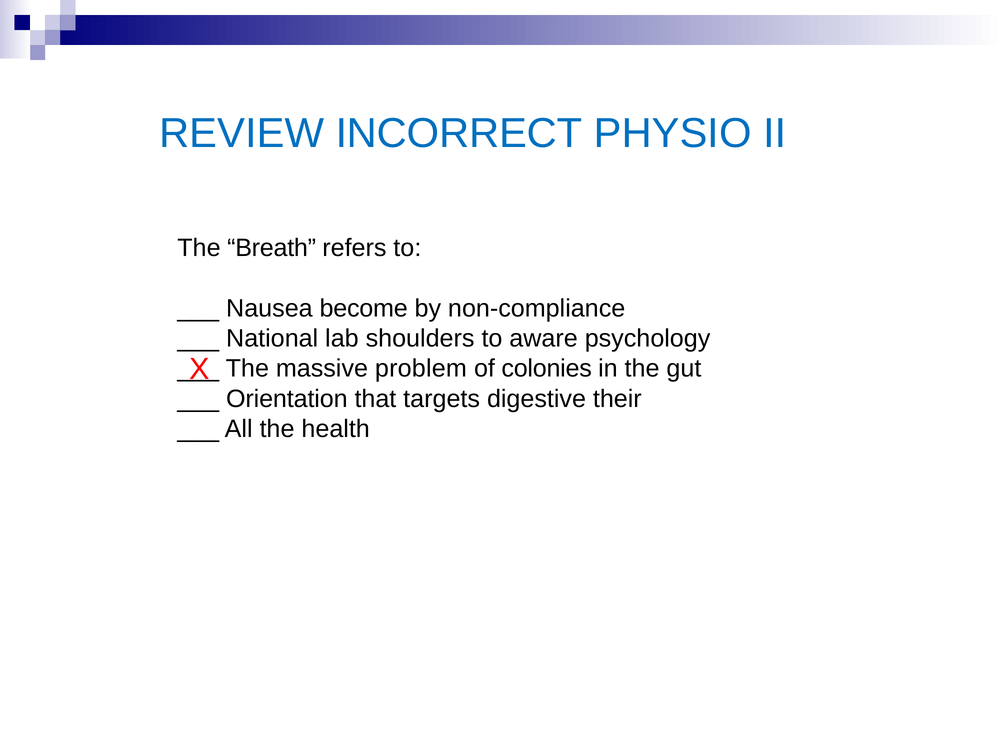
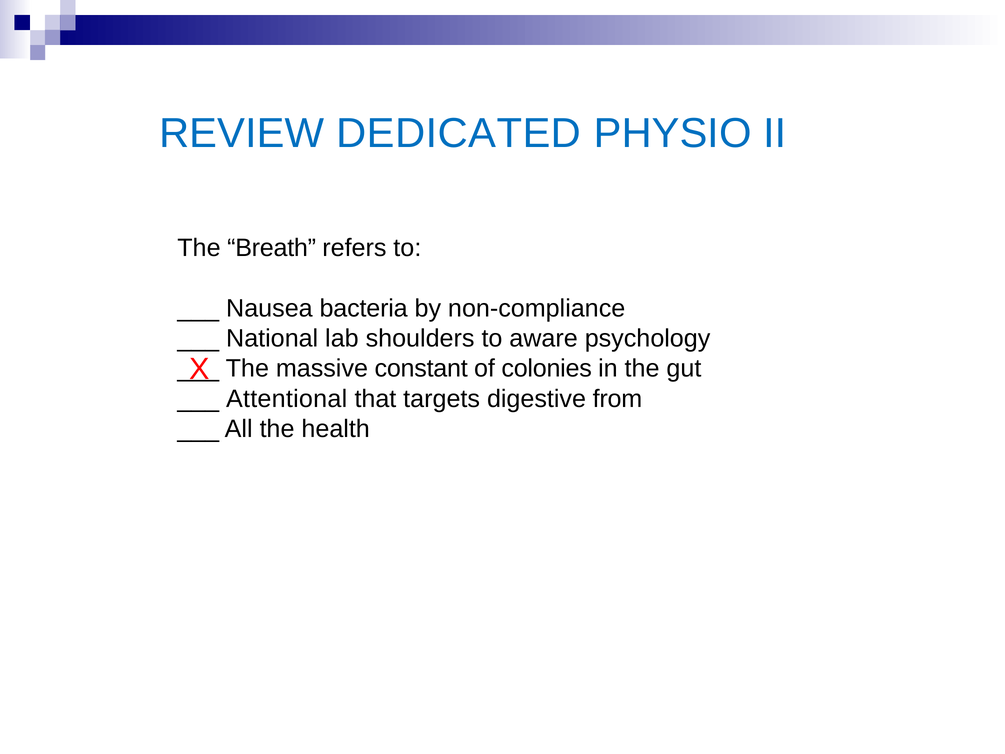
INCORRECT: INCORRECT -> DEDICATED (459, 133)
become: become -> bacteria (364, 308)
problem: problem -> constant (421, 368)
Orientation: Orientation -> Attentional (287, 399)
their: their -> from (617, 399)
